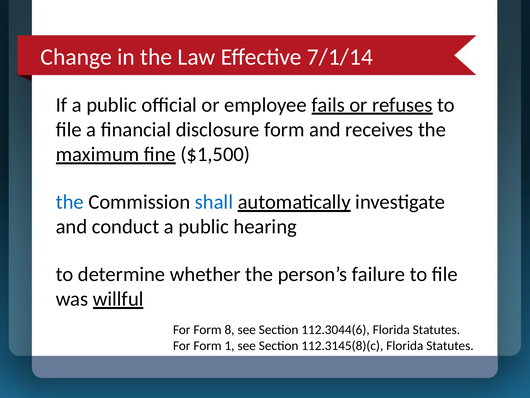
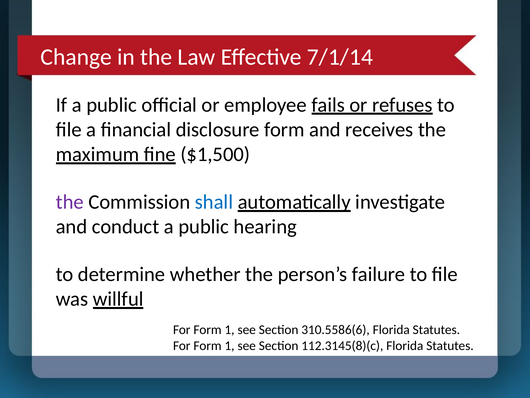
the colour: blue -> purple (70, 202)
8: 8 -> 1 (230, 329)
112.3044(6: 112.3044(6 -> 310.5586(6 (336, 329)
